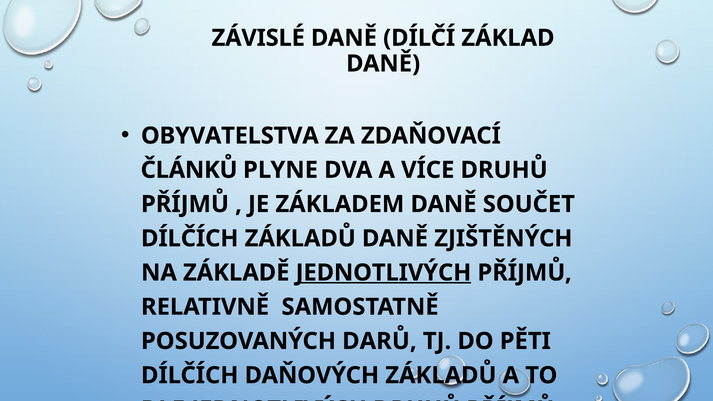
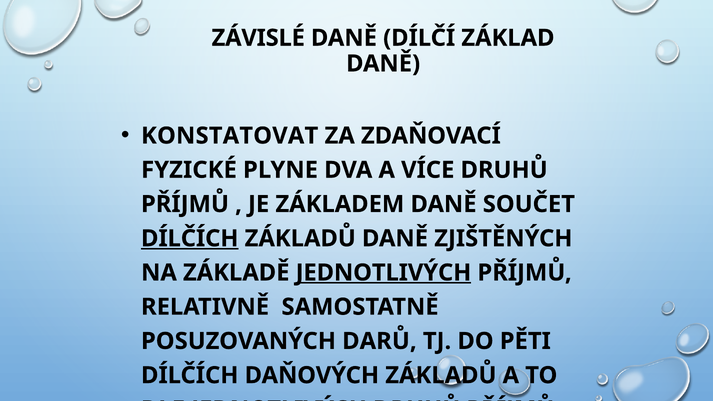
OBYVATELSTVA: OBYVATELSTVA -> KONSTATOVAT (230, 136)
ČLÁNKŮ: ČLÁNKŮ -> FYZICKÉ (189, 170)
DÍLČÍCH underline: none -> present (190, 238)
